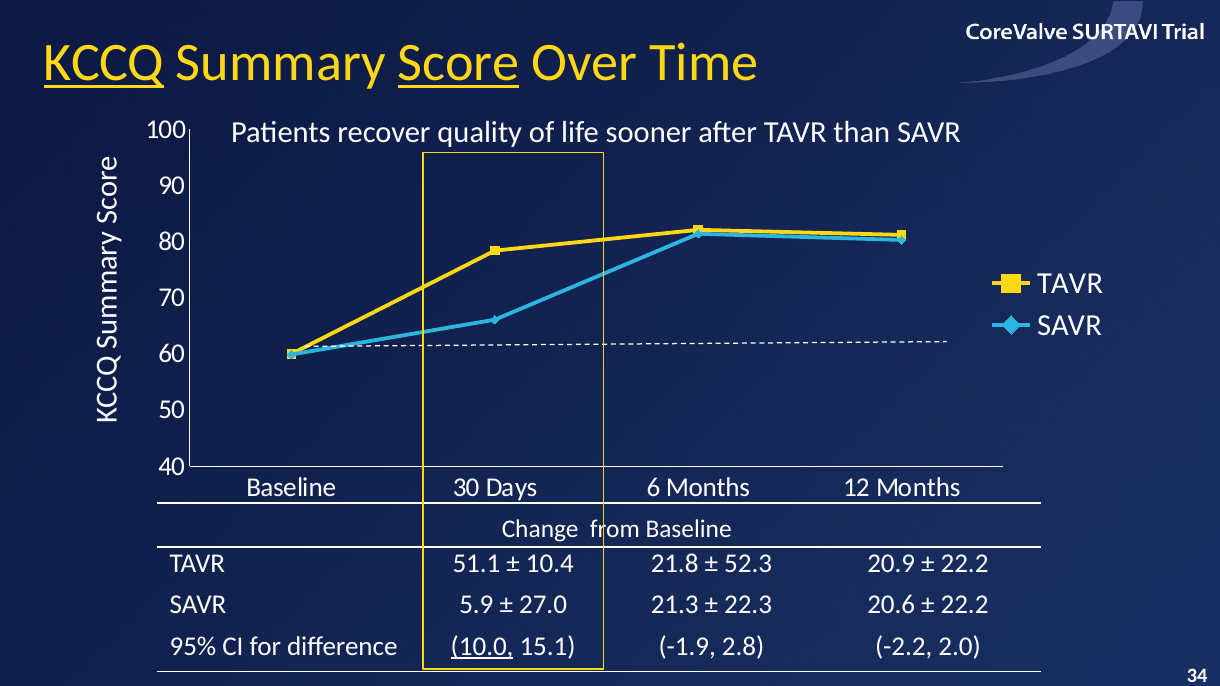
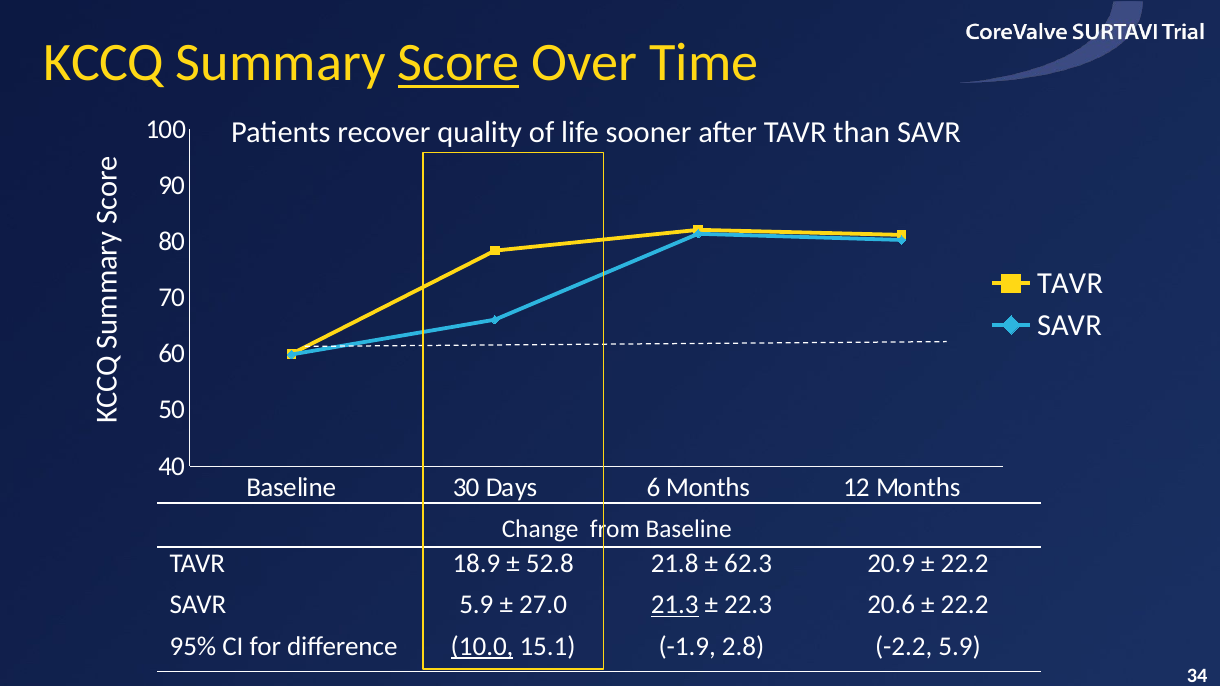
KCCQ underline: present -> none (104, 63)
51.1: 51.1 -> 18.9 (476, 564)
10.4: 10.4 -> 52.8 (550, 564)
52.3: 52.3 -> 62.3 (748, 564)
21.3 underline: none -> present (675, 605)
-2.2 2.0: 2.0 -> 5.9 (960, 647)
